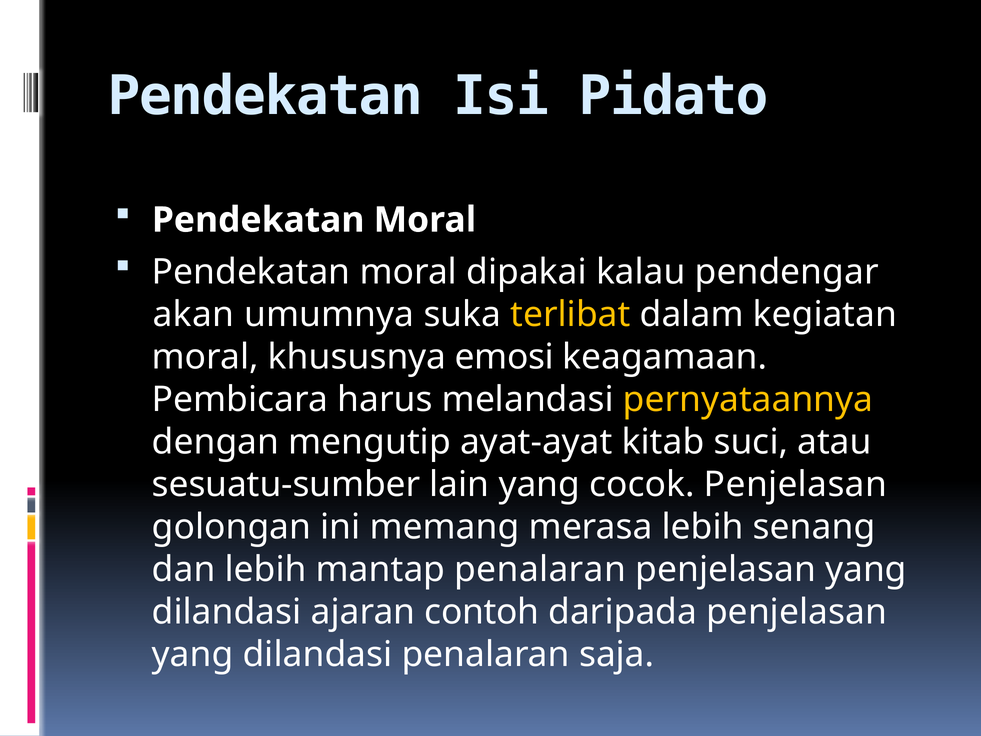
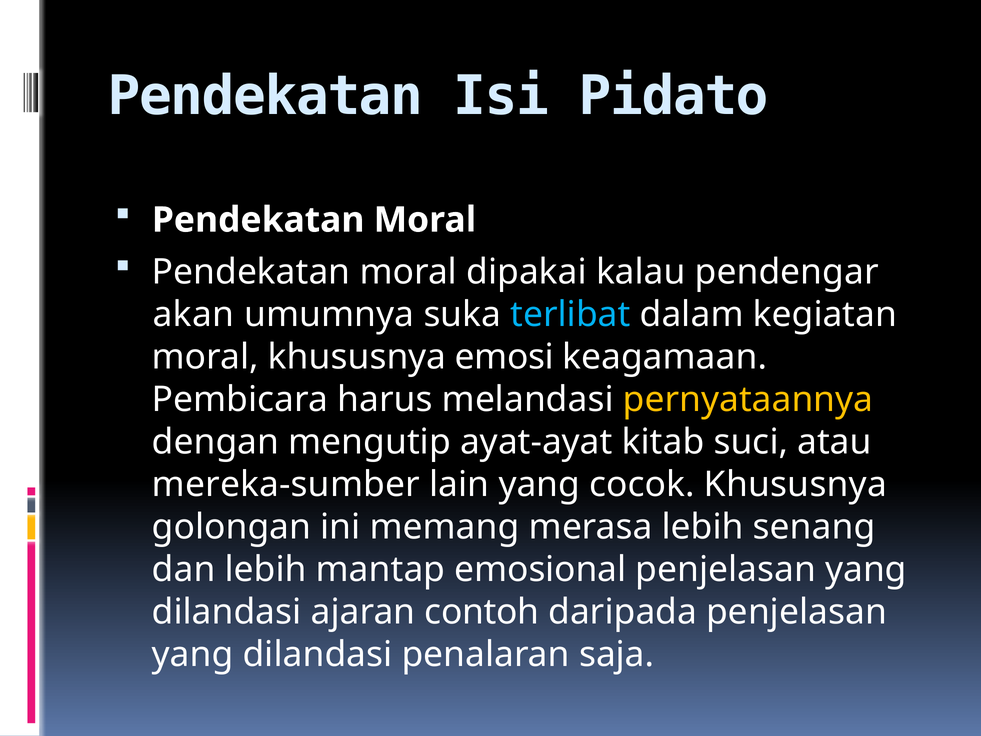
terlibat colour: yellow -> light blue (570, 314)
sesuatu-sumber: sesuatu-sumber -> mereka-sumber (286, 484)
cocok Penjelasan: Penjelasan -> Khususnya (795, 484)
mantap penalaran: penalaran -> emosional (540, 569)
